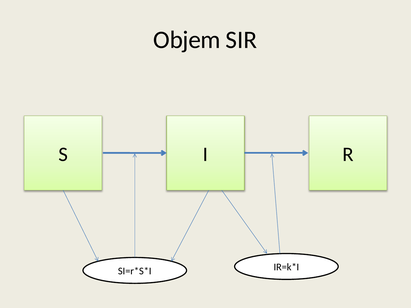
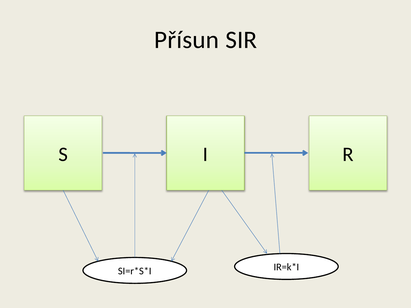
Objem: Objem -> Přísun (187, 40)
